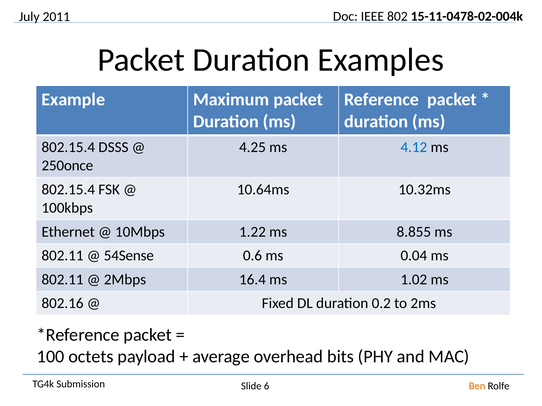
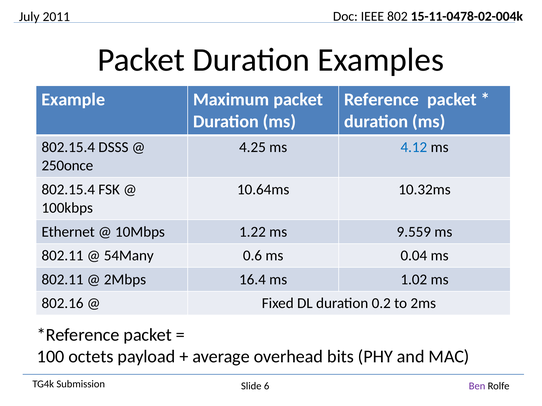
8.855: 8.855 -> 9.559 (414, 232)
54Sense: 54Sense -> 54Many (129, 256)
Ben colour: orange -> purple (477, 386)
